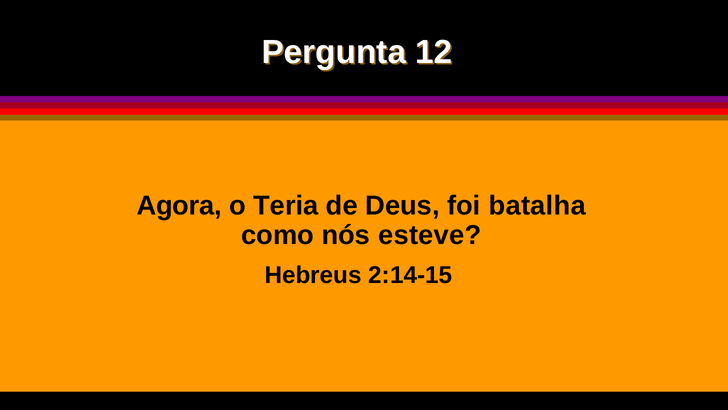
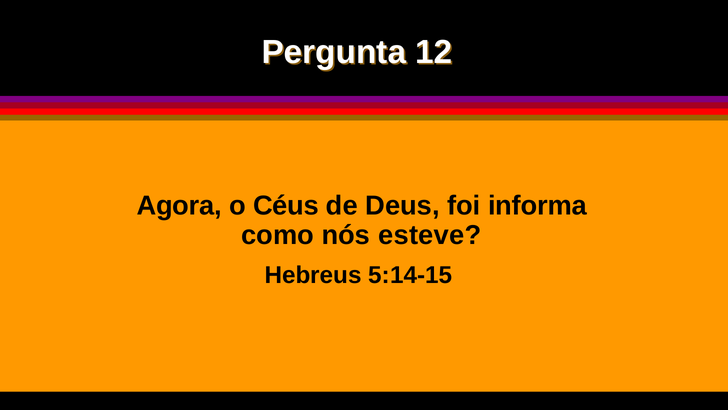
Teria: Teria -> Céus (286, 205)
batalha: batalha -> informa (537, 205)
2:14-15: 2:14-15 -> 5:14-15 (410, 275)
